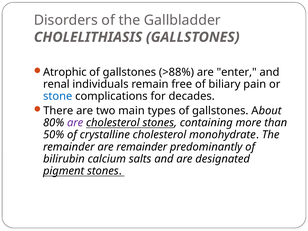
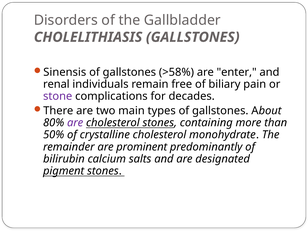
Atrophic: Atrophic -> Sinensis (65, 72)
>88%: >88% -> >58% (176, 72)
stone colour: blue -> purple (58, 96)
are remainder: remainder -> prominent (142, 147)
